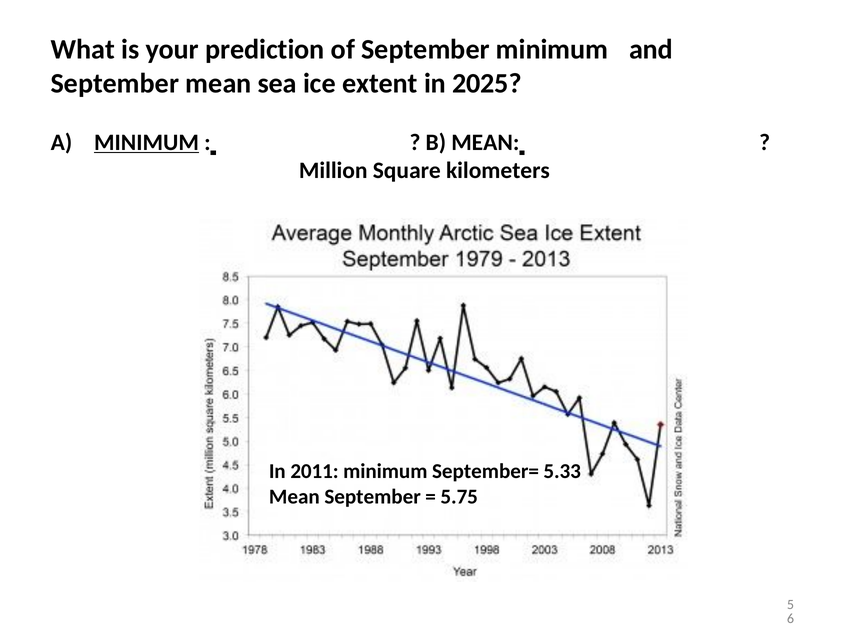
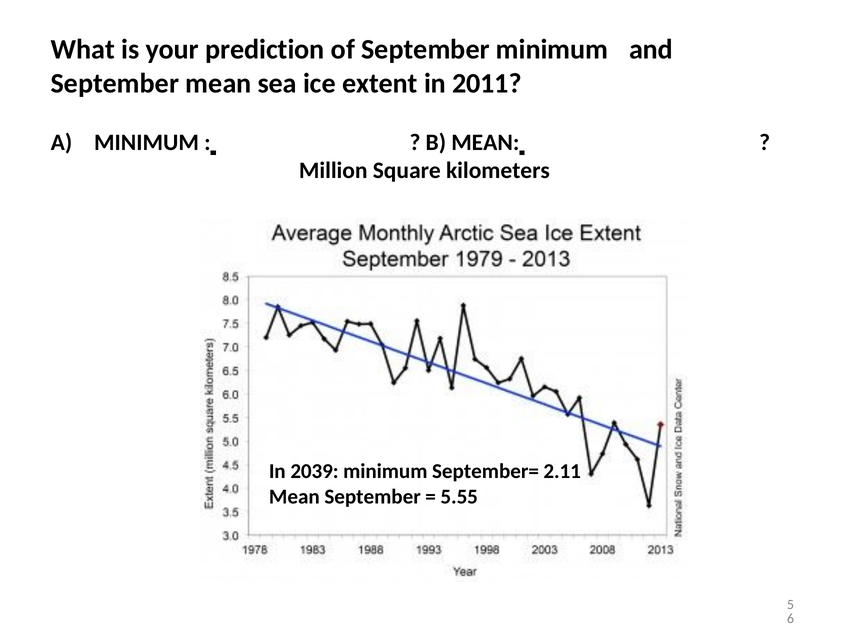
2025: 2025 -> 2011 (487, 83)
MINIMUM underline: present -> none (147, 142)
2011: 2011 -> 2039 (314, 471)
5.33: 5.33 -> 2.11 (562, 471)
5.75: 5.75 -> 5.55 (459, 497)
